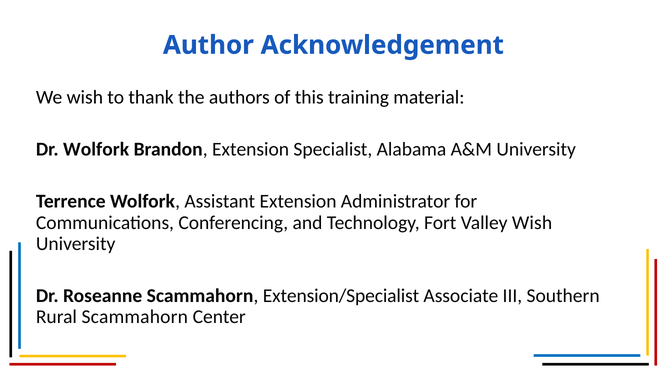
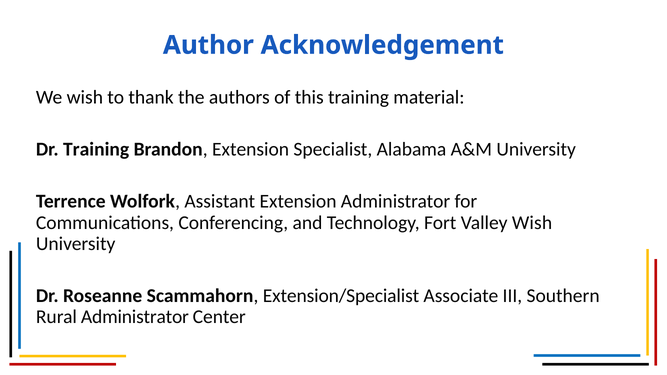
Dr Wolfork: Wolfork -> Training (96, 150)
Rural Scammahorn: Scammahorn -> Administrator (135, 317)
